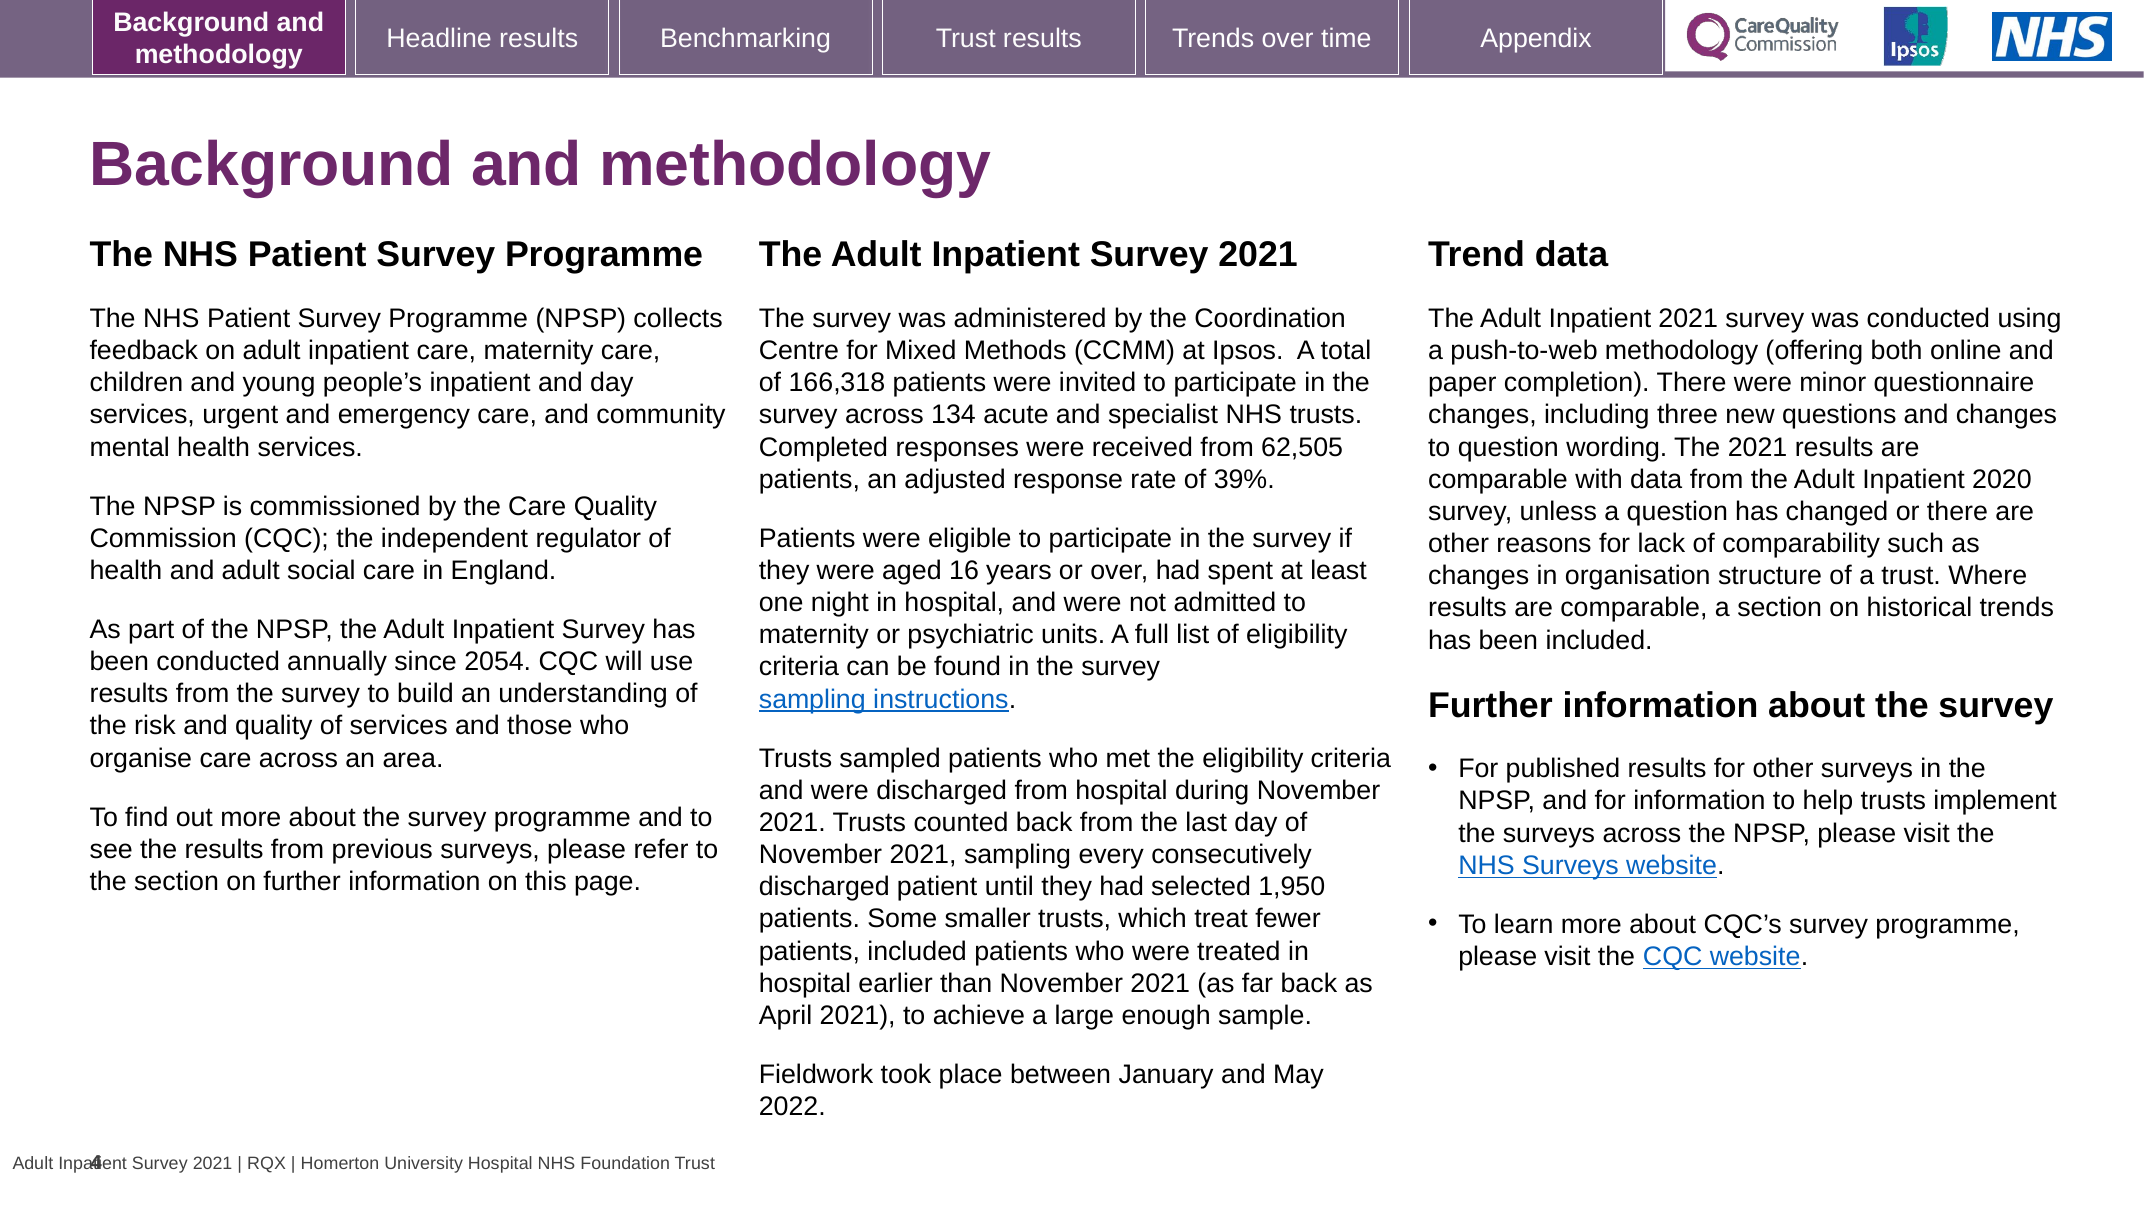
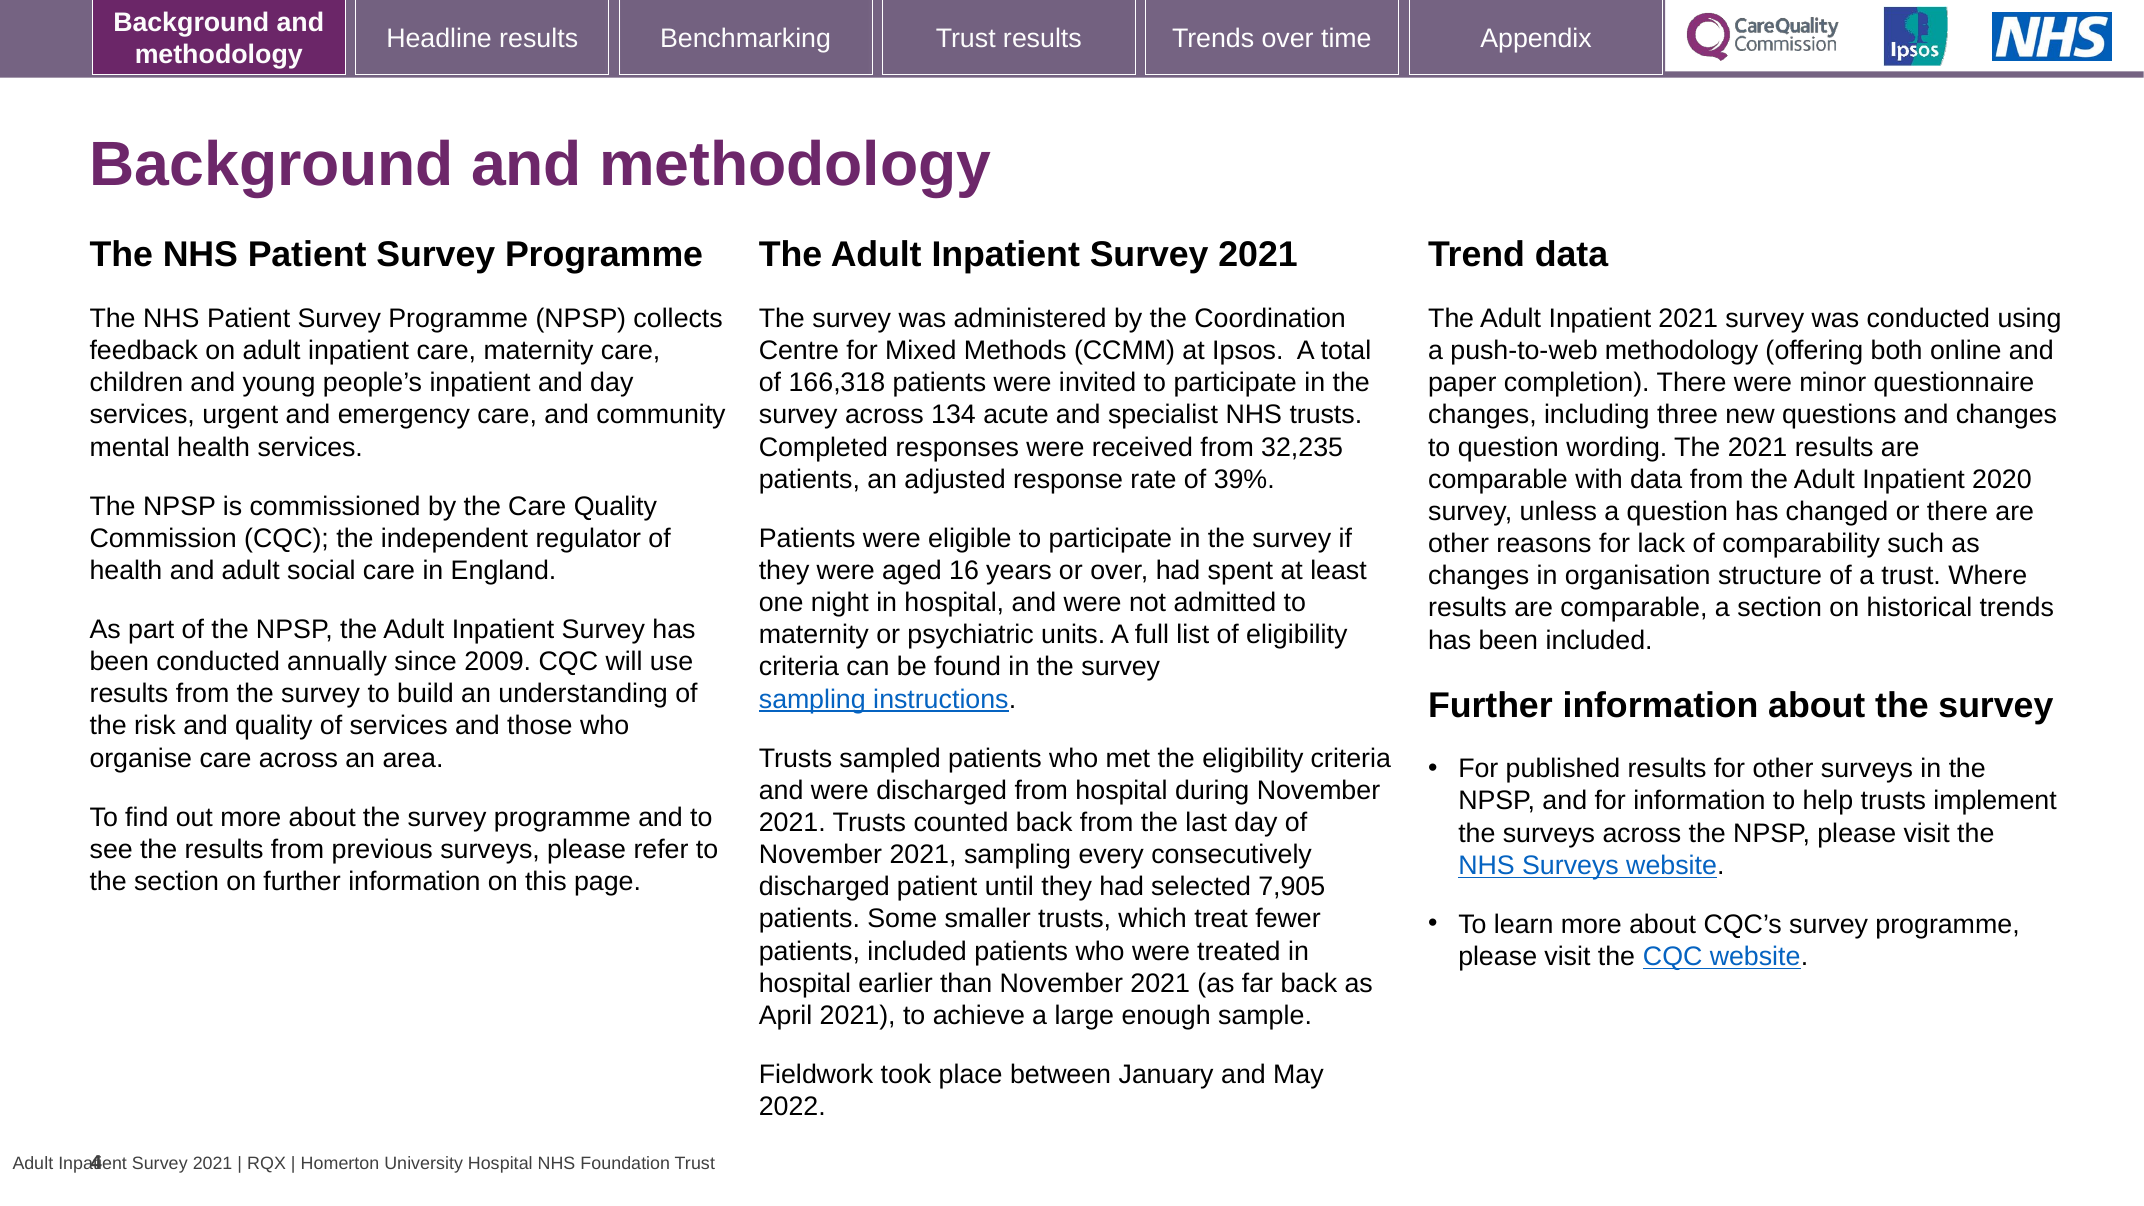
62,505: 62,505 -> 32,235 (1302, 447)
2054: 2054 -> 2009 (498, 662)
1,950: 1,950 -> 7,905 (1292, 887)
